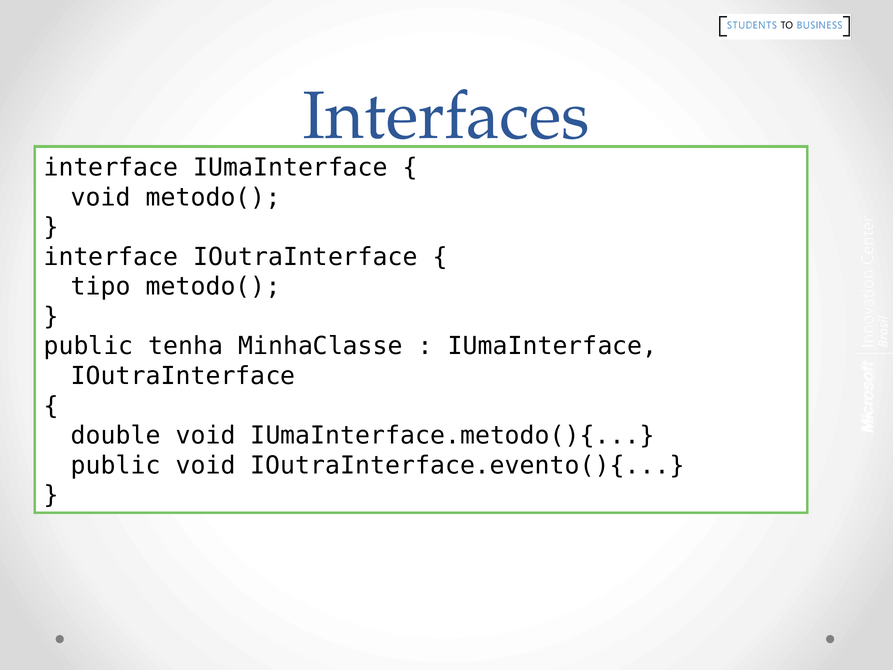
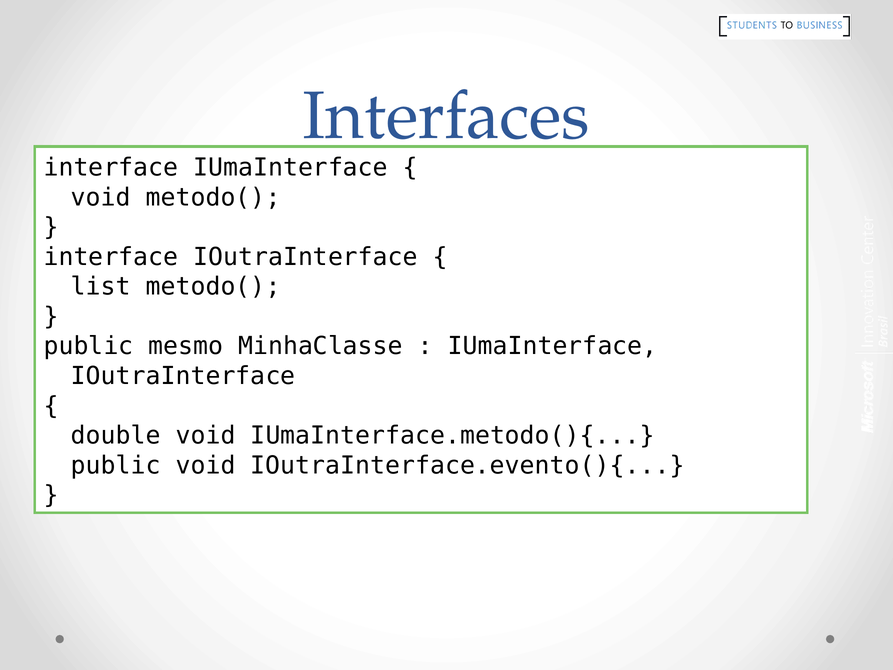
tipo: tipo -> list (101, 287)
tenha: tenha -> mesmo (186, 346)
